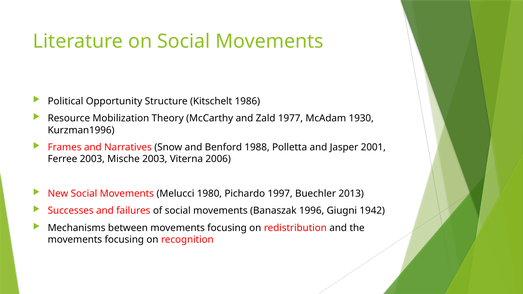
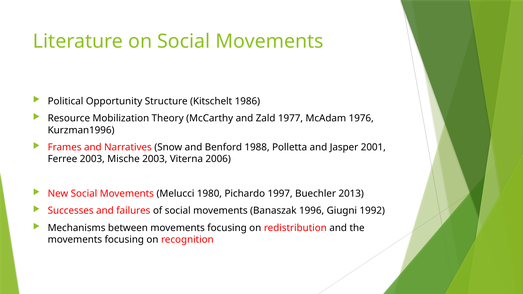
1930: 1930 -> 1976 (361, 118)
1942: 1942 -> 1992 (372, 211)
